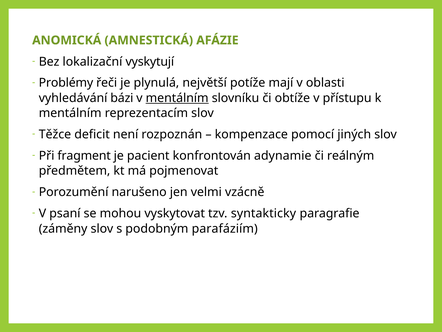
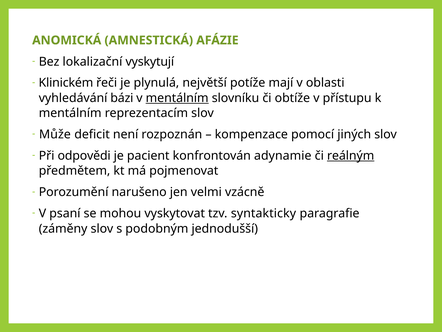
Problémy: Problémy -> Klinickém (66, 83)
Těžce: Těžce -> Může (55, 134)
fragment: fragment -> odpovědi (84, 156)
reálným underline: none -> present (351, 156)
parafáziím: parafáziím -> jednodušší (225, 228)
